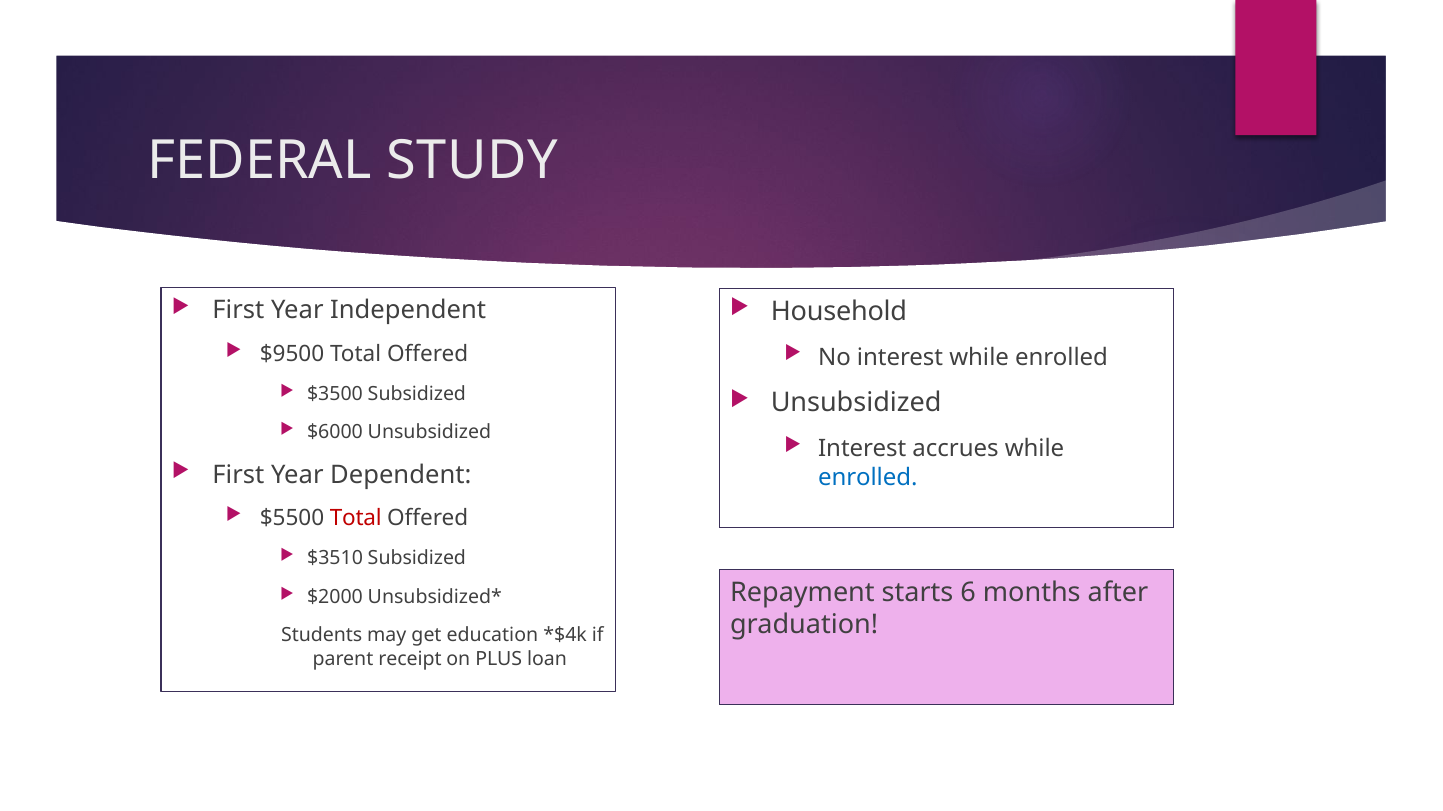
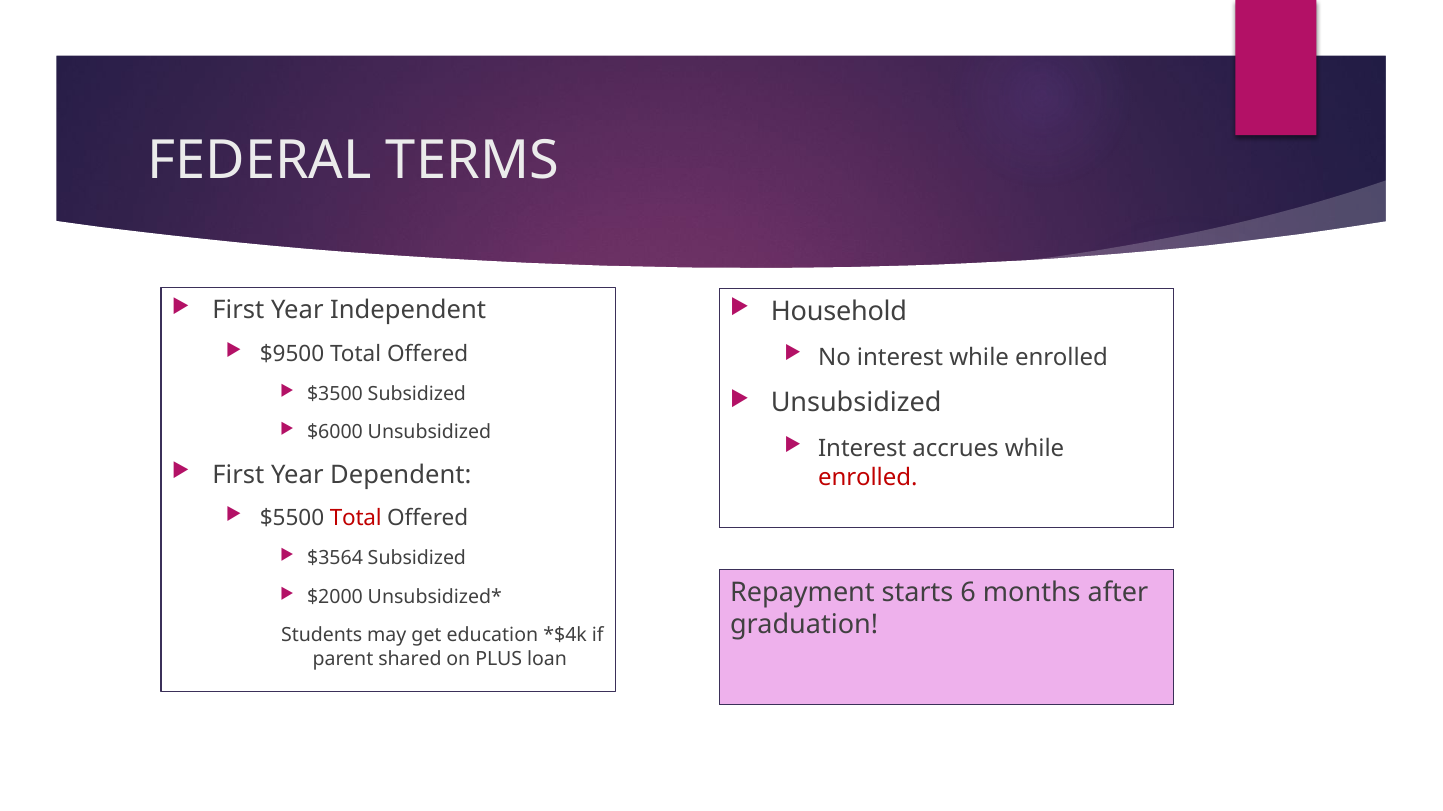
STUDY: STUDY -> TERMS (473, 161)
enrolled colour: blue -> red (868, 478)
$3510: $3510 -> $3564 (335, 559)
receipt: receipt -> shared (410, 659)
